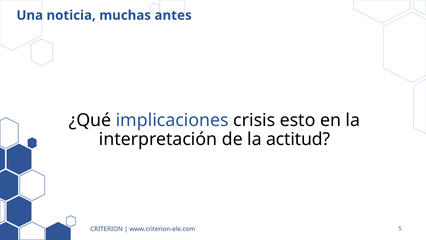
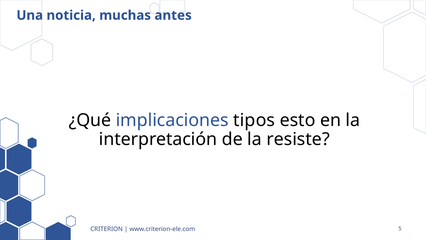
crisis: crisis -> tipos (254, 120)
actitud: actitud -> resiste (298, 139)
